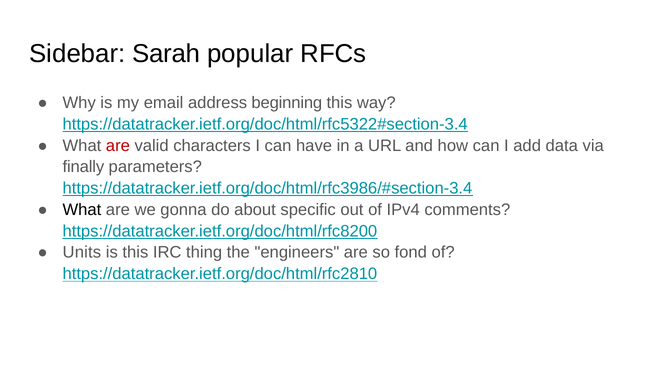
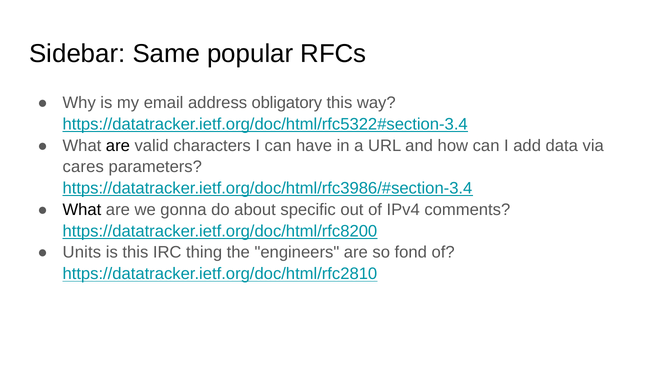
Sarah: Sarah -> Same (166, 54)
beginning: beginning -> obligatory (287, 103)
are colour: red -> black (118, 146)
finally: finally -> cares (83, 167)
